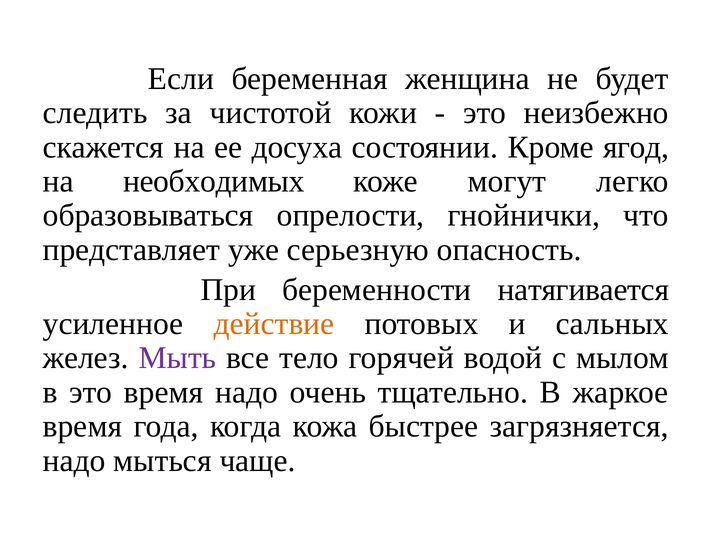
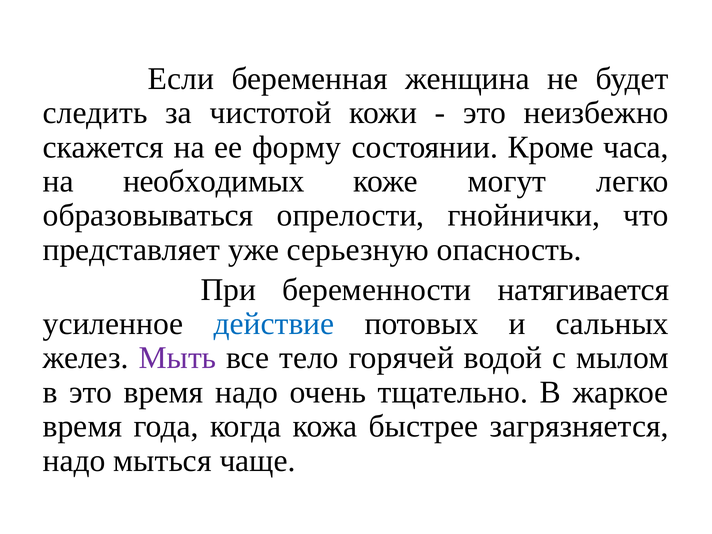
досуха: досуха -> форму (297, 147)
ягод: ягод -> часа (636, 147)
действие colour: orange -> blue (274, 324)
